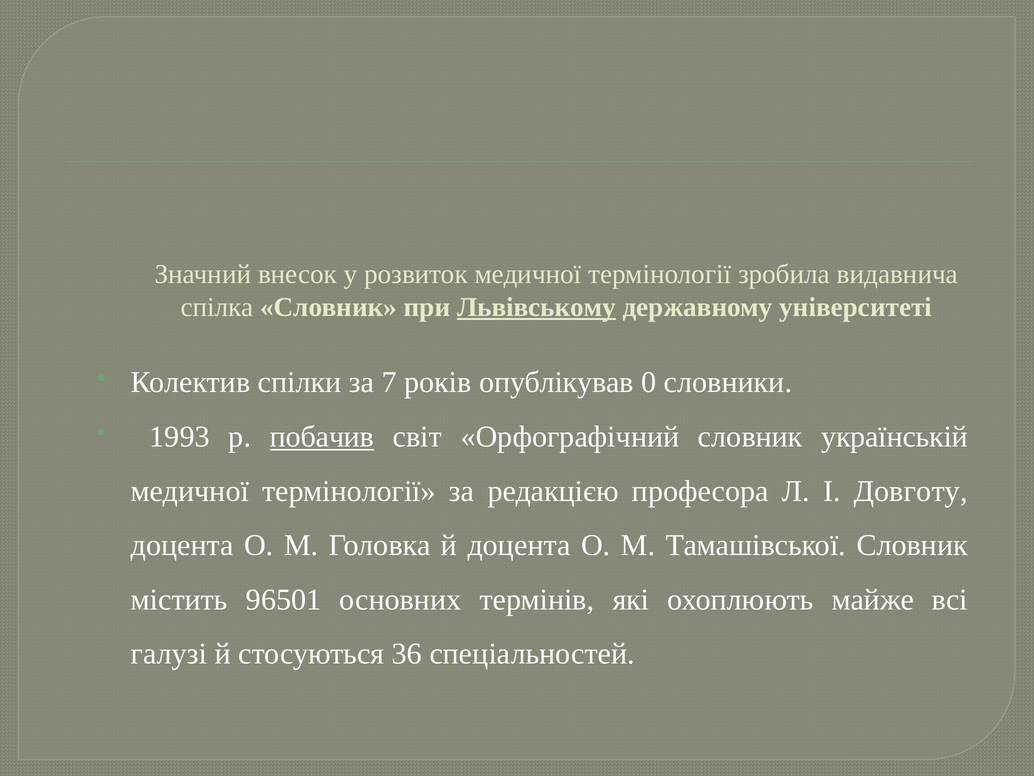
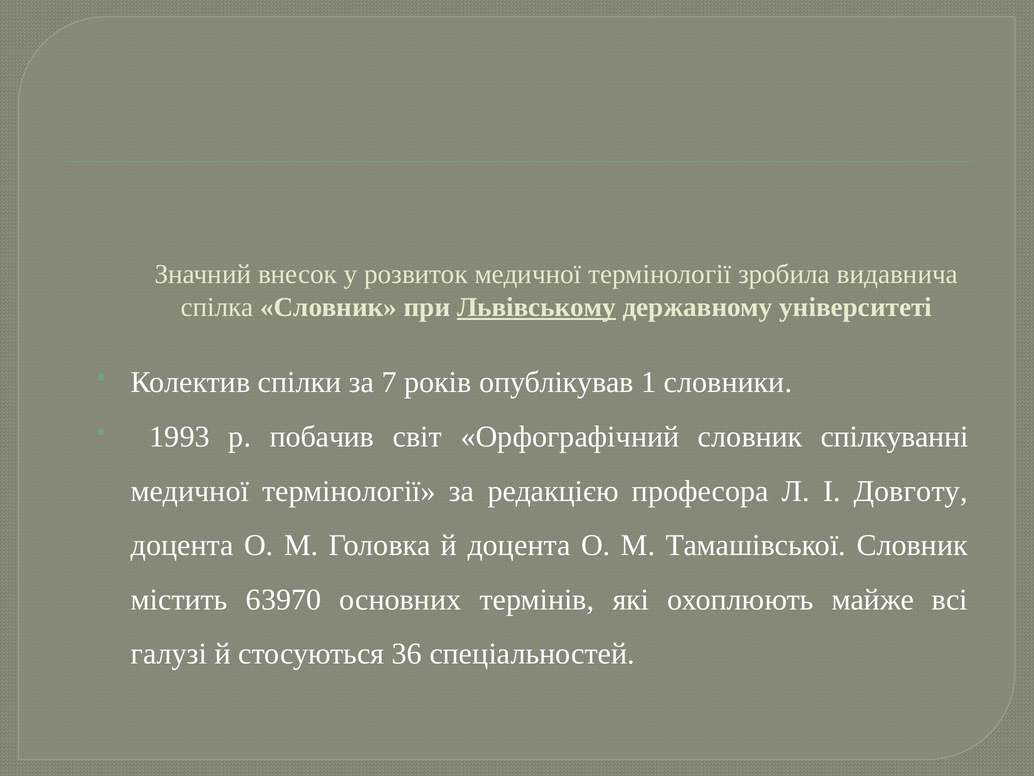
0: 0 -> 1 (649, 382)
побачив underline: present -> none (322, 437)
українській: українській -> спілкуванні (895, 437)
96501: 96501 -> 63970 (284, 599)
